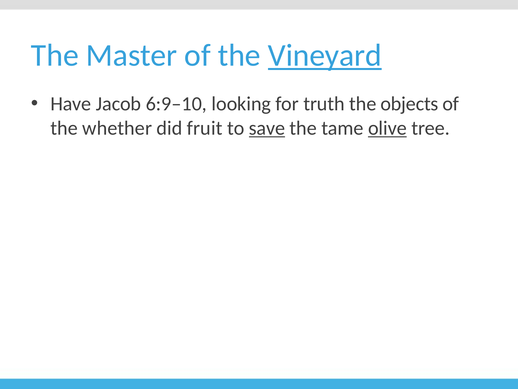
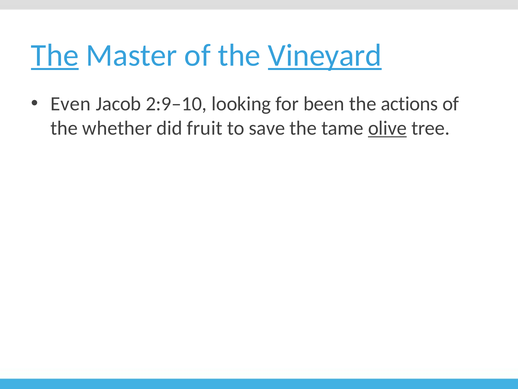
The underline: none -> present (55, 55)
Have: Have -> Even (71, 104)
6:9–10: 6:9–10 -> 2:9–10 (176, 104)
truth: truth -> been (324, 104)
objects: objects -> actions (409, 104)
save underline: present -> none (267, 128)
